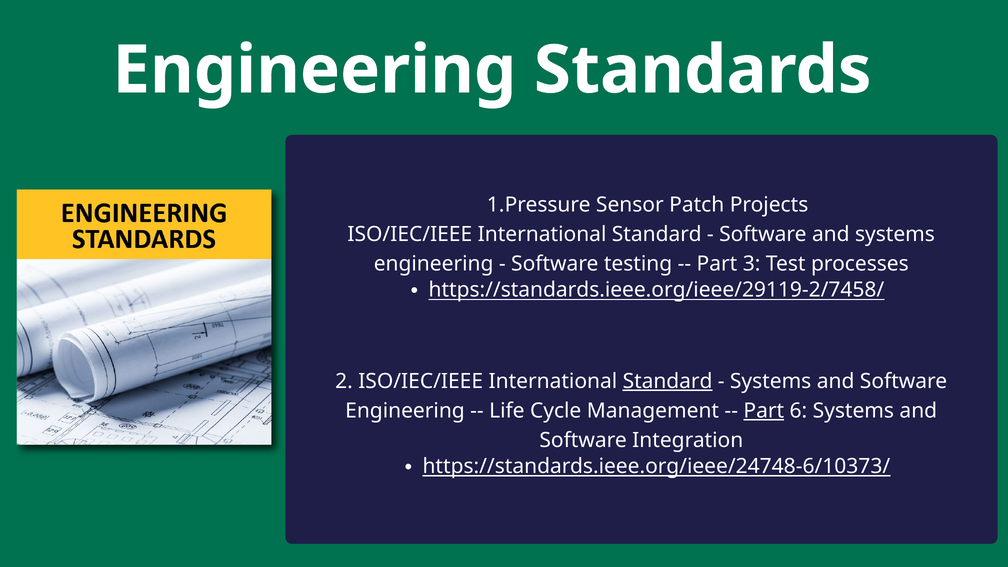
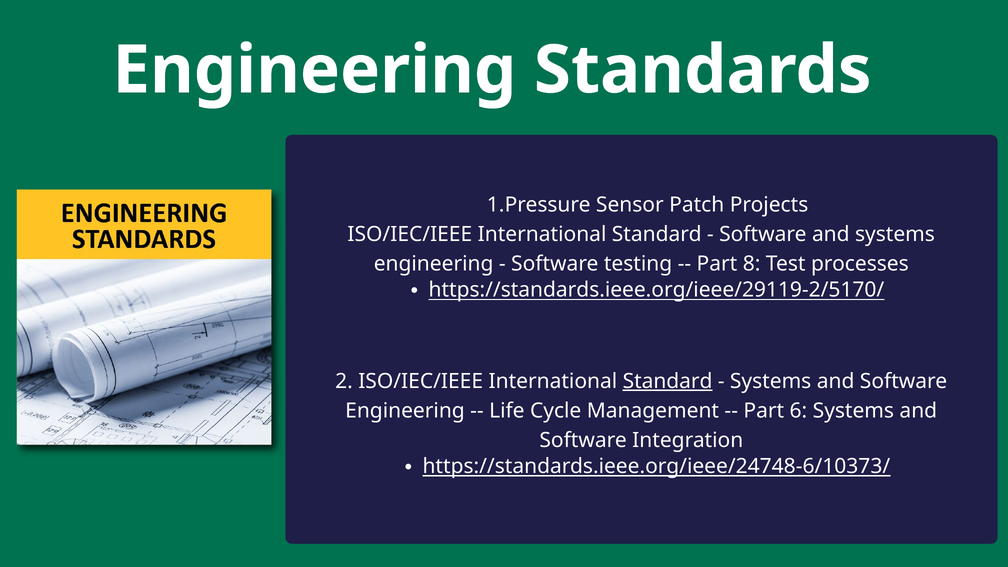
3: 3 -> 8 (752, 264)
https://standards.ieee.org/ieee/29119-2/7458/: https://standards.ieee.org/ieee/29119-2/7458/ -> https://standards.ieee.org/ieee/29119-2/5170/ (656, 290)
Part underline: present -> none (764, 411)
